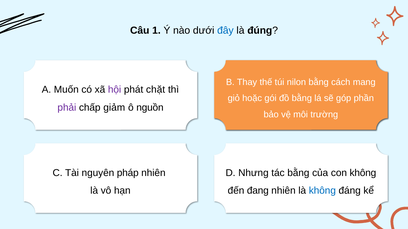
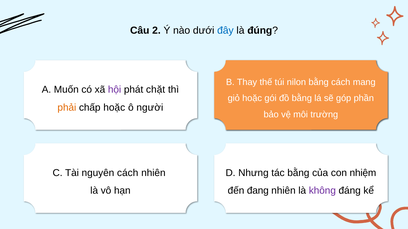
1: 1 -> 2 (156, 31)
phải colour: purple -> orange (67, 108)
chấp giảm: giảm -> hoặc (114, 108)
nguồn: nguồn -> người (150, 108)
nguyên pháp: pháp -> cách (128, 173)
con không: không -> nhiệm (363, 173)
không colour: blue -> purple (322, 191)
